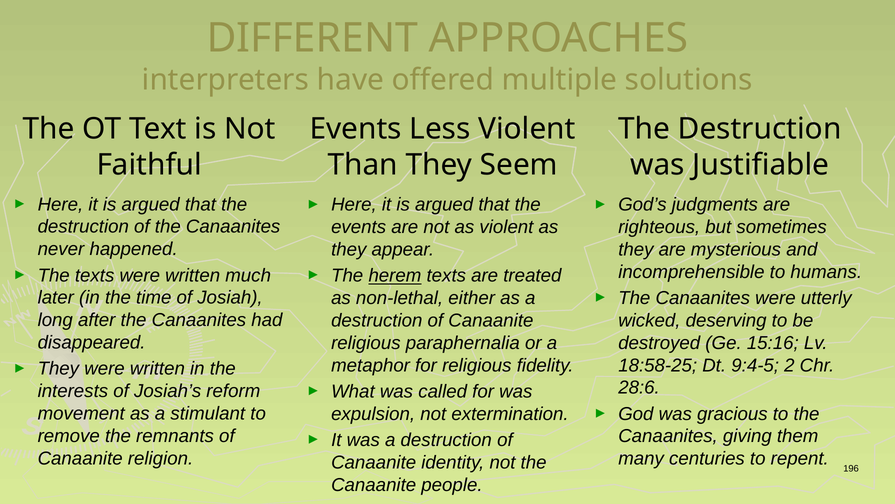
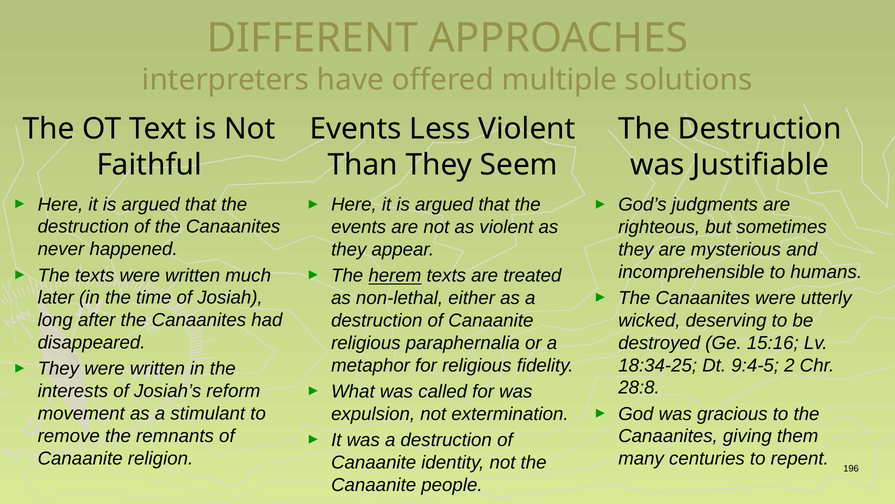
18:58-25: 18:58-25 -> 18:34-25 (658, 365)
28:6: 28:6 -> 28:8 (639, 387)
